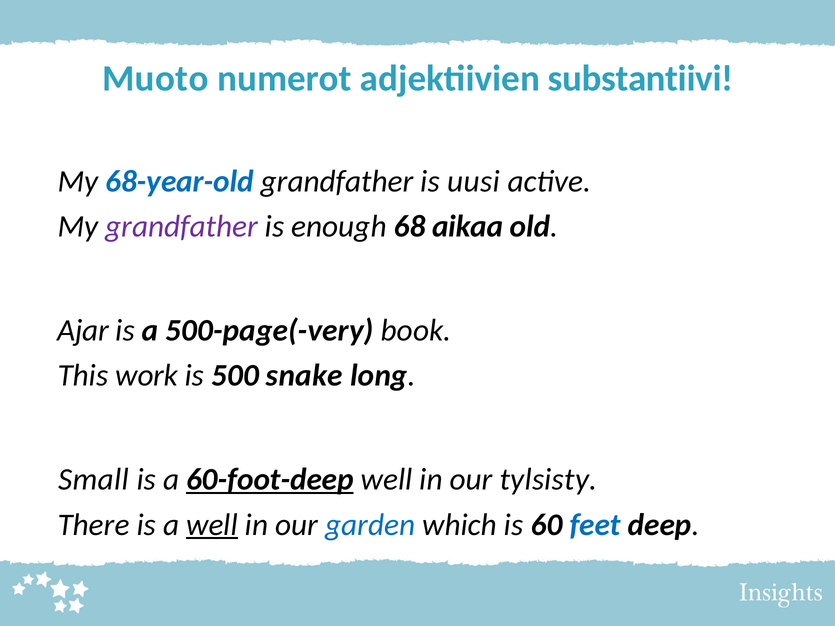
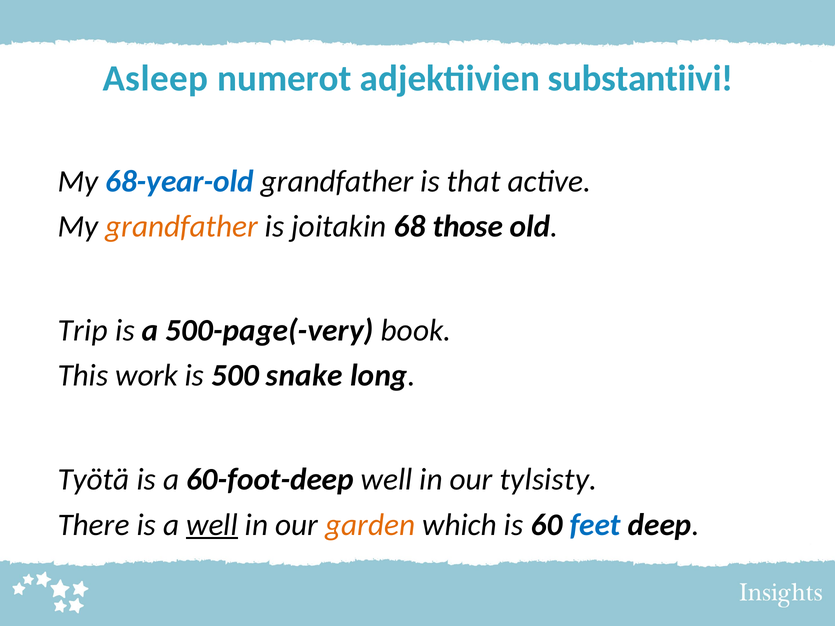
Muoto: Muoto -> Asleep (155, 78)
uusi: uusi -> that (474, 181)
grandfather colour: purple -> orange (182, 226)
enough: enough -> joitakin (339, 226)
aikaa: aikaa -> those (468, 226)
Ajar: Ajar -> Trip (83, 331)
Small: Small -> Työtä (94, 480)
60-foot-deep underline: present -> none (270, 480)
garden colour: blue -> orange (370, 525)
